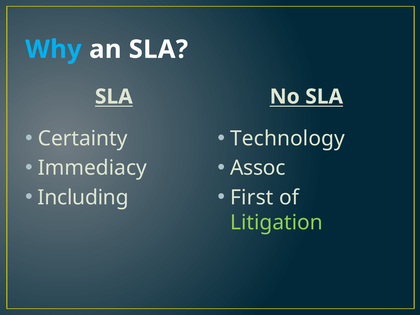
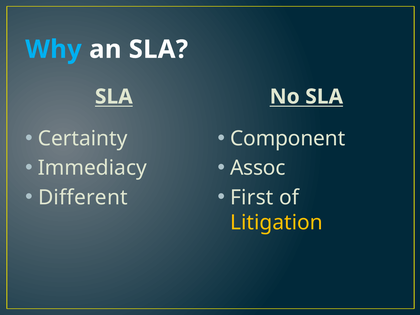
Technology: Technology -> Component (288, 139)
Including: Including -> Different (83, 197)
Litigation colour: light green -> yellow (277, 223)
